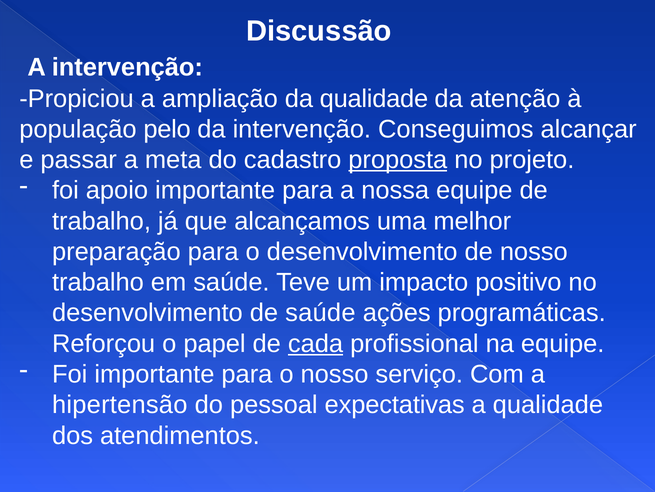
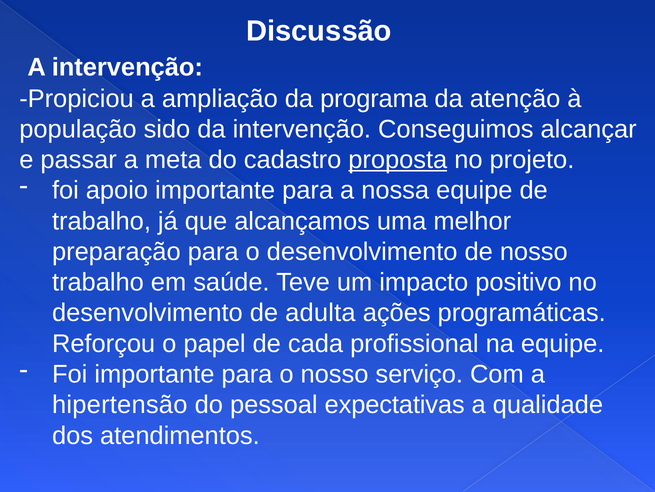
da qualidade: qualidade -> programa (374, 99)
pelo: pelo -> sido (167, 129)
de saúde: saúde -> adulta (320, 313)
cada underline: present -> none (316, 343)
